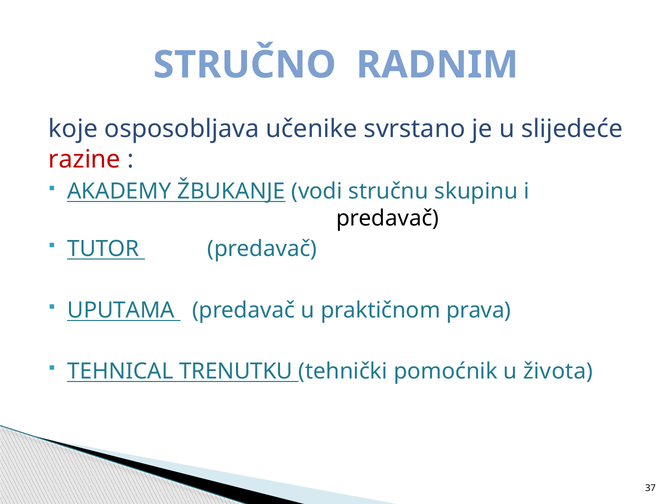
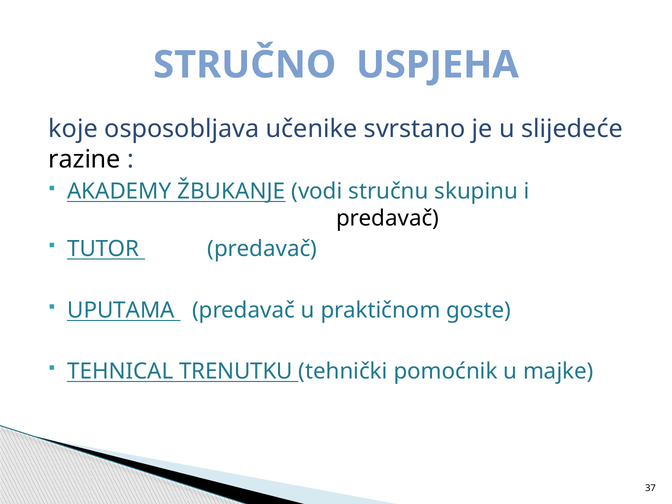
RADNIM: RADNIM -> USPJEHA (437, 65)
razine colour: red -> black (85, 159)
prava: prava -> goste (479, 310)
života: života -> majke (558, 371)
